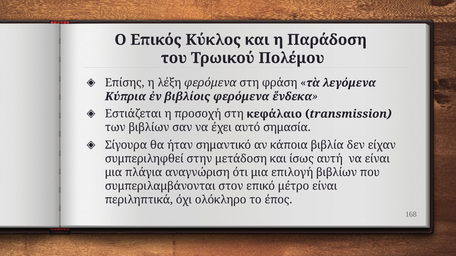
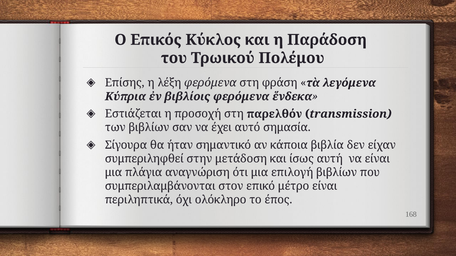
κεφάλαιο: κεφάλαιο -> παρελθόν (274, 114)
